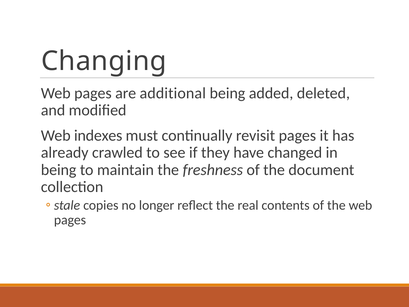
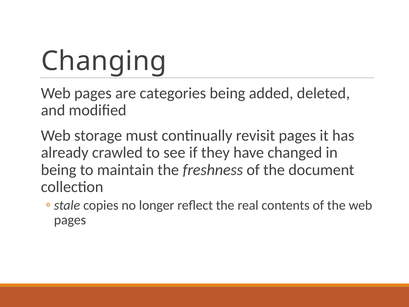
additional: additional -> categories (173, 93)
indexes: indexes -> storage (98, 135)
